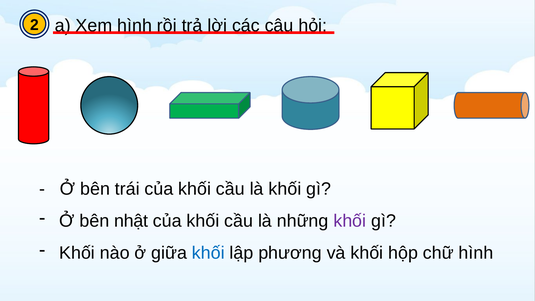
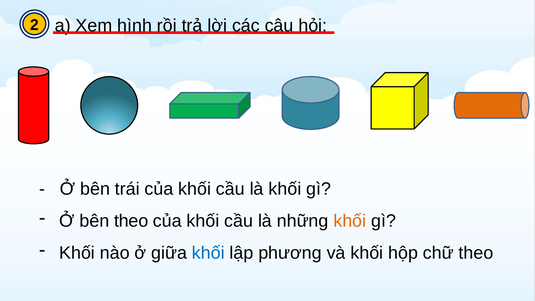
bên nhật: nhật -> theo (131, 221)
khối colour: purple -> orange (350, 221)
chữ hình: hình -> theo (476, 253)
